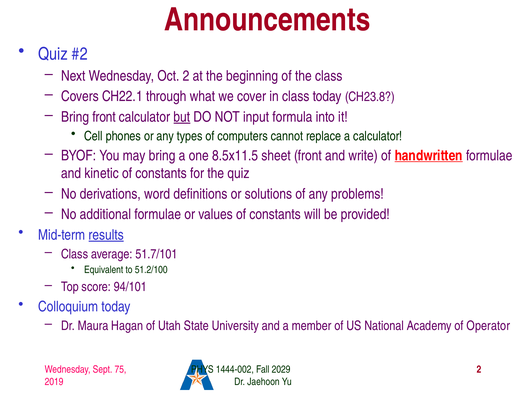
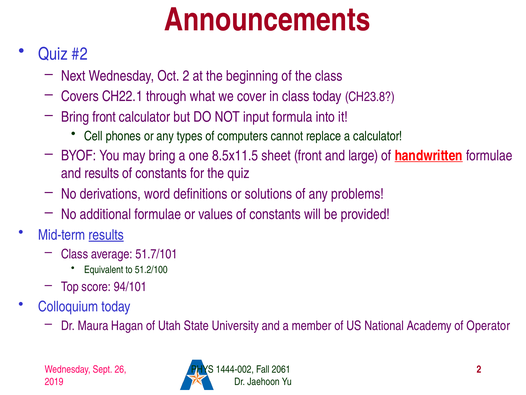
but underline: present -> none (182, 117)
write: write -> large (363, 156)
and kinetic: kinetic -> results (102, 173)
75: 75 -> 26 (120, 369)
2029: 2029 -> 2061 (281, 369)
